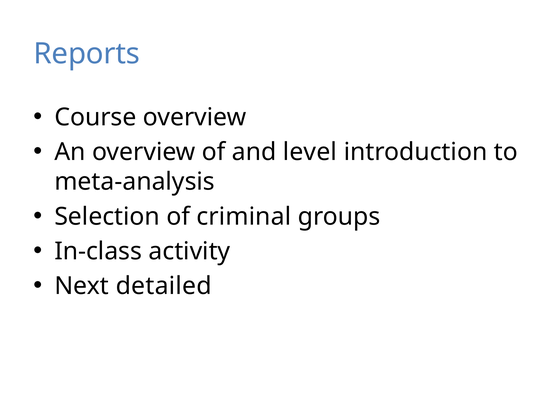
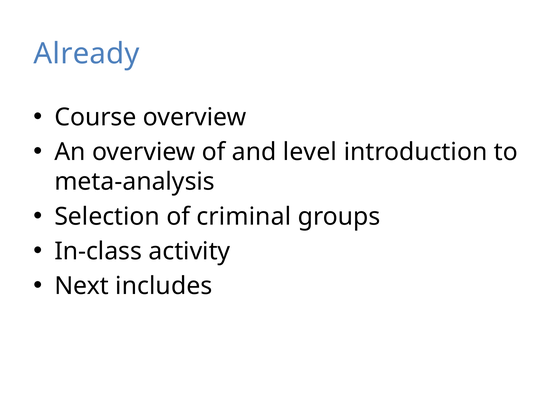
Reports: Reports -> Already (87, 54)
detailed: detailed -> includes (164, 286)
